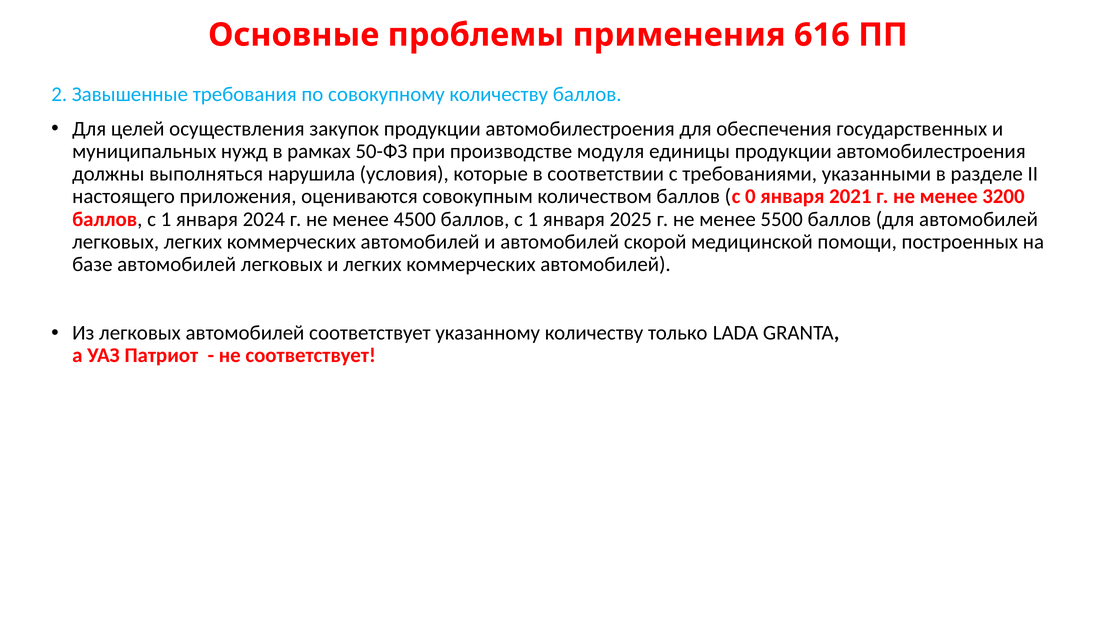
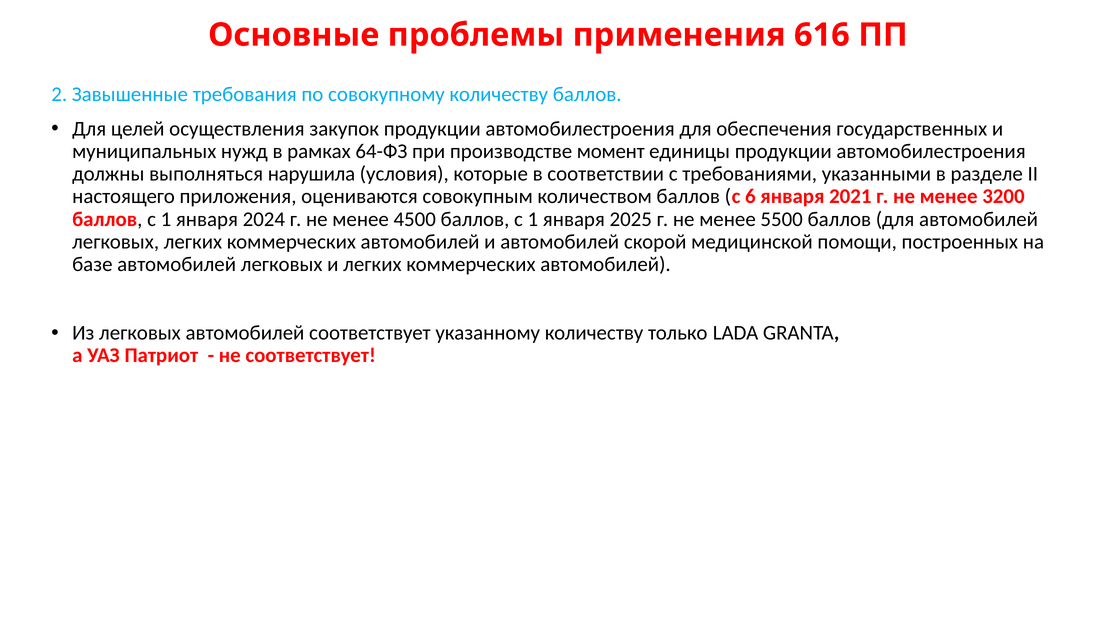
50-ФЗ: 50-ФЗ -> 64-ФЗ (381, 151)
модуля: модуля -> момент (611, 151)
0: 0 -> 6 (750, 197)
